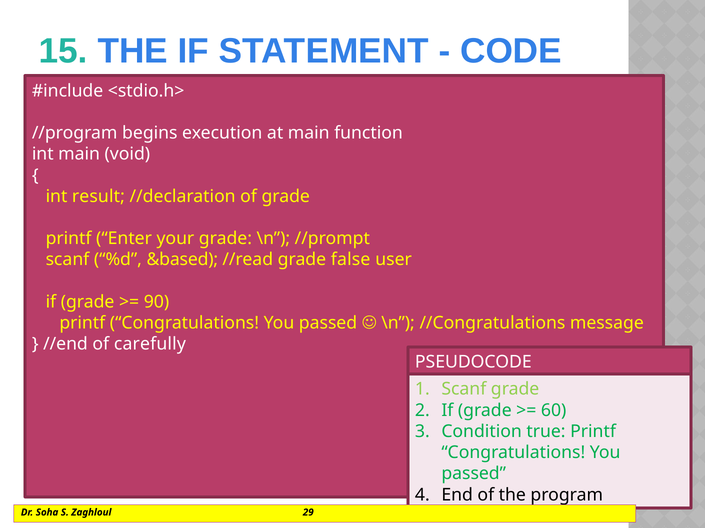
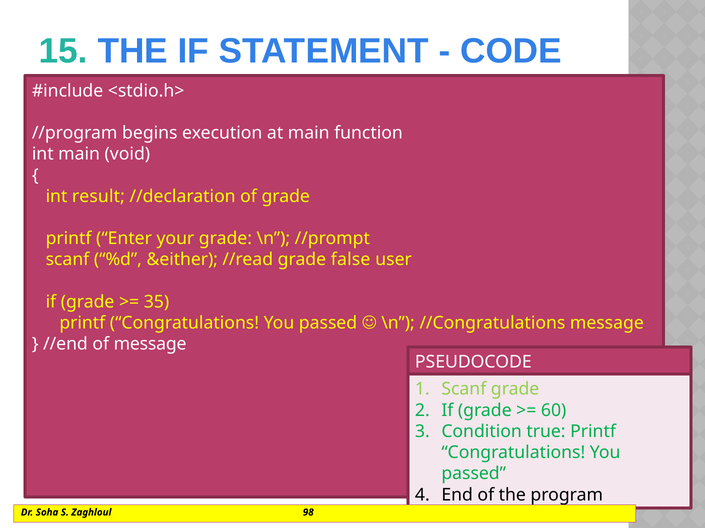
&based: &based -> &either (182, 260)
90: 90 -> 35 (156, 302)
of carefully: carefully -> message (150, 345)
29: 29 -> 98 (308, 513)
